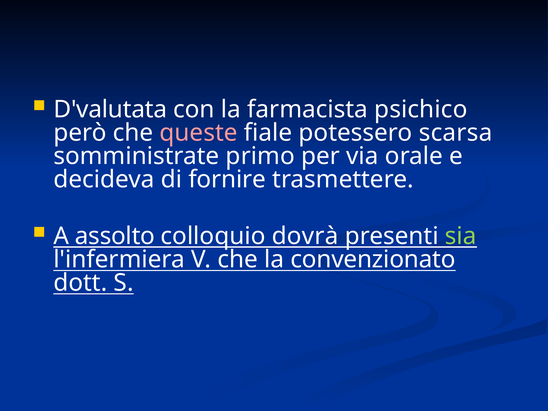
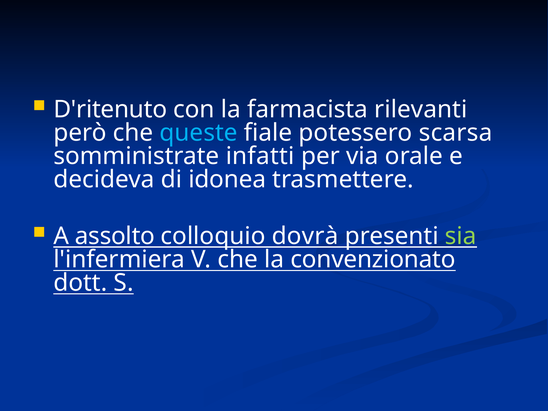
D'valutata: D'valutata -> D'ritenuto (110, 109)
psichico: psichico -> rilevanti (421, 109)
queste colour: pink -> light blue (199, 133)
primo: primo -> infatti (260, 156)
fornire: fornire -> idonea (227, 179)
